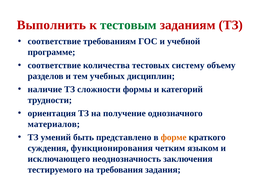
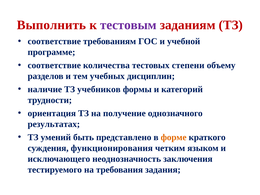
тестовым colour: green -> purple (128, 25)
систему: систему -> степени (188, 65)
сложности: сложности -> учебников (99, 89)
материалов: материалов -> результатах (54, 124)
